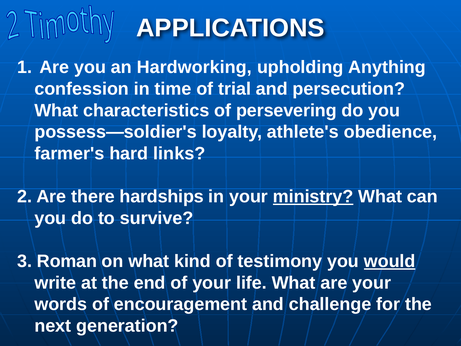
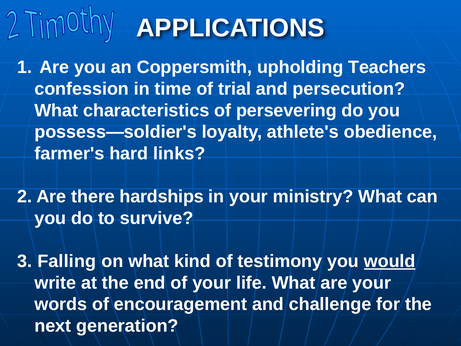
Hardworking: Hardworking -> Coppersmith (194, 67)
Anything: Anything -> Teachers (387, 67)
ministry underline: present -> none (313, 196)
Roman: Roman -> Falling (67, 261)
